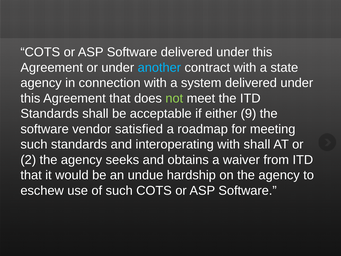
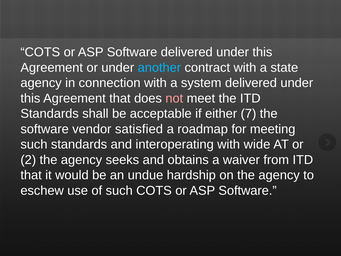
not colour: light green -> pink (174, 98)
9: 9 -> 7 (248, 114)
with shall: shall -> wide (257, 144)
